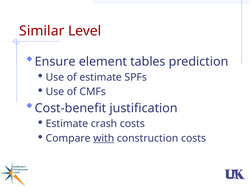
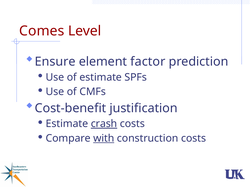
Similar: Similar -> Comes (42, 31)
tables: tables -> factor (148, 62)
crash underline: none -> present (104, 124)
